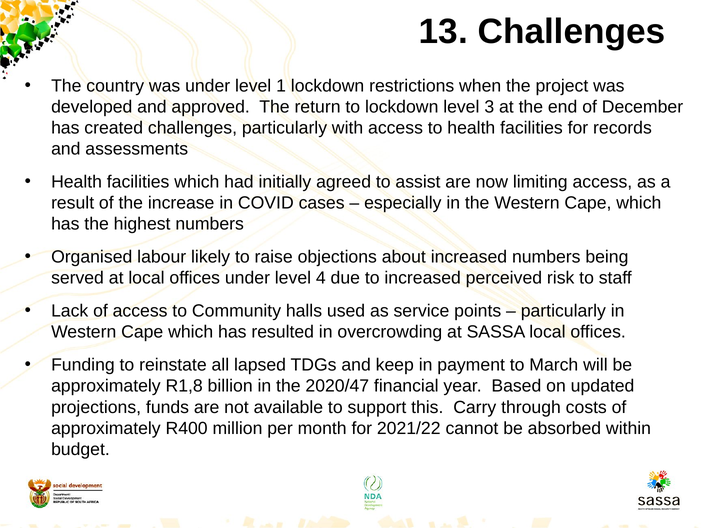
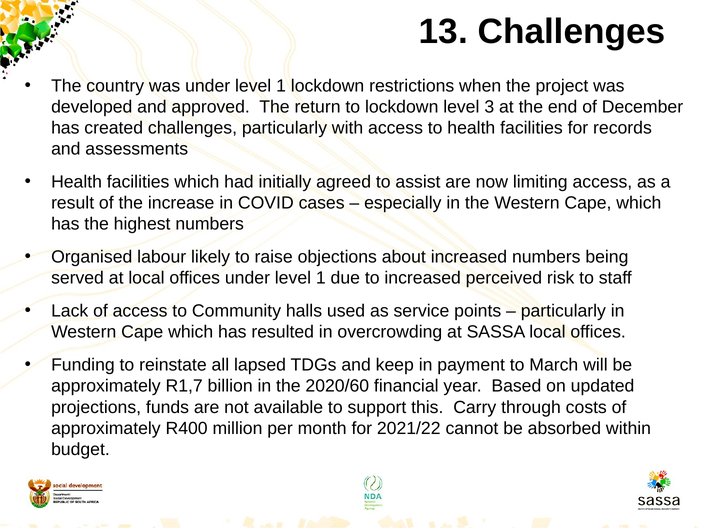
offices under level 4: 4 -> 1 (321, 279)
R1,8: R1,8 -> R1,7 (184, 387)
2020/47: 2020/47 -> 2020/60 (337, 387)
